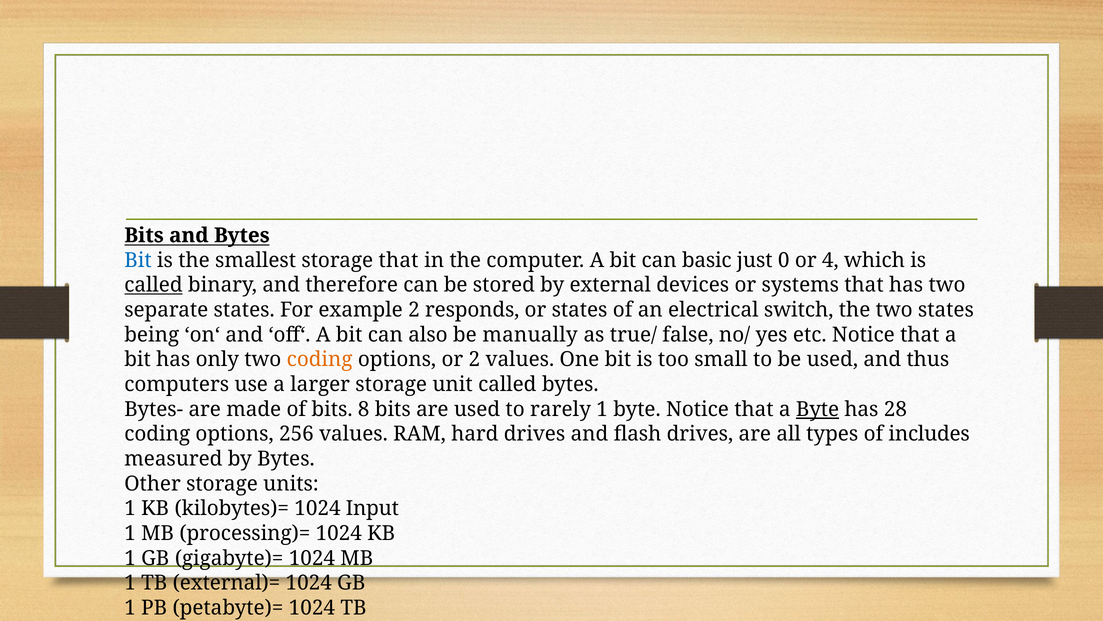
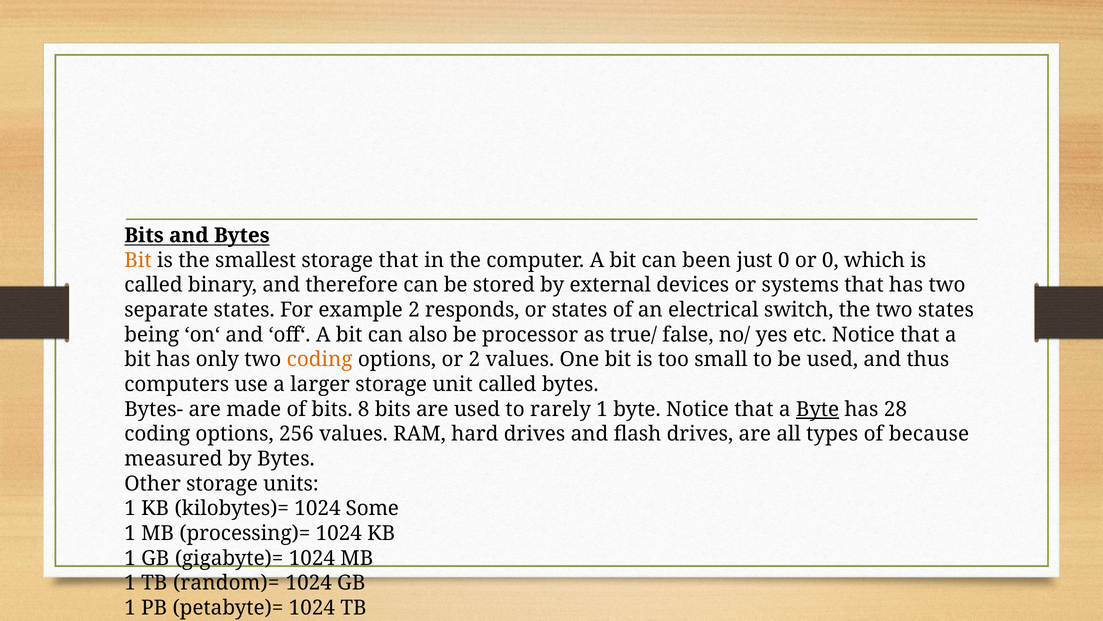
Bit colour: blue -> orange (138, 260)
basic: basic -> been (707, 260)
or 4: 4 -> 0 (830, 260)
called underline: present -> none (153, 285)
manually: manually -> processor (530, 334)
includes: includes -> because (929, 434)
Input: Input -> Some (372, 508)
external)=: external)= -> random)= (226, 583)
